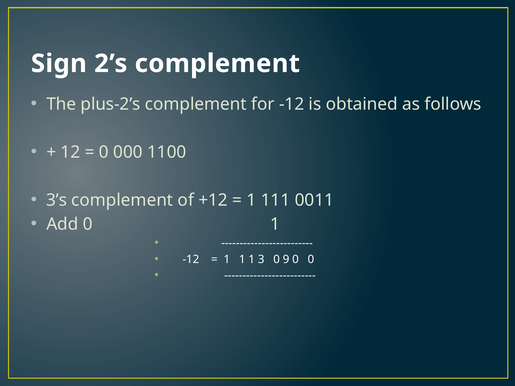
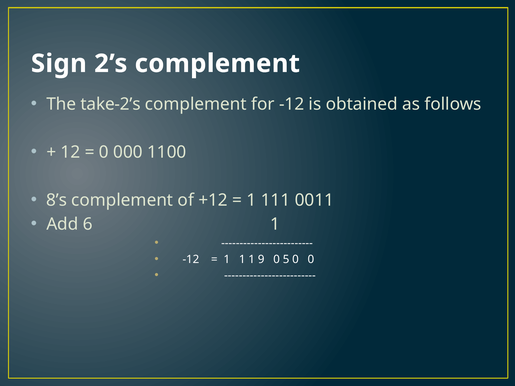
plus-2’s: plus-2’s -> take-2’s (111, 104)
3’s: 3’s -> 8’s (57, 200)
Add 0: 0 -> 6 (88, 224)
3: 3 -> 9 (261, 259)
9: 9 -> 5 (286, 259)
